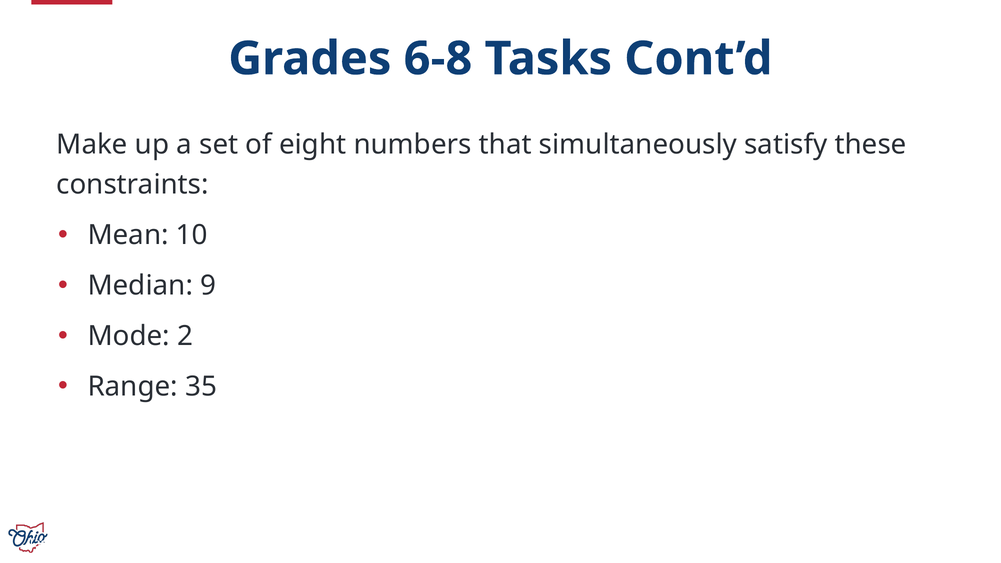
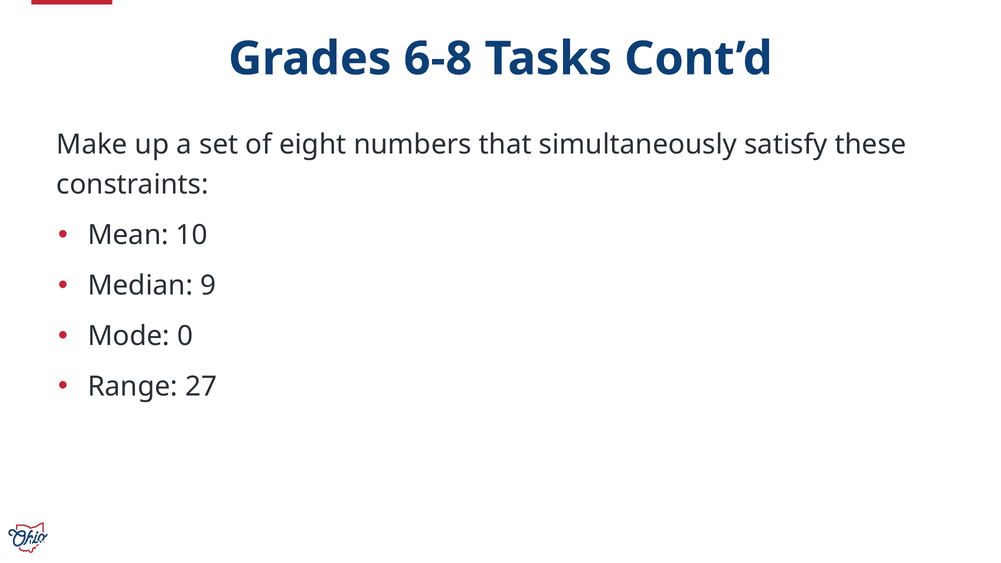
2: 2 -> 0 (185, 336)
35: 35 -> 27 (201, 387)
